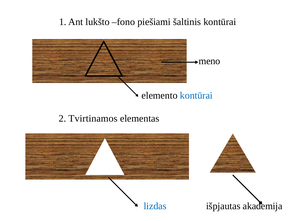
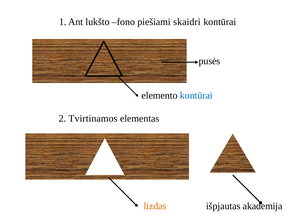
šaltinis: šaltinis -> skaidri (187, 22)
meno: meno -> pusės (209, 61)
lizdas colour: blue -> orange (155, 206)
